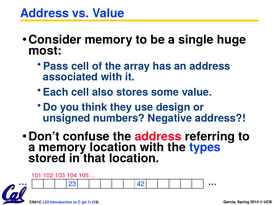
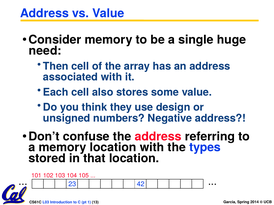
most: most -> need (45, 51)
Pass: Pass -> Then (56, 66)
